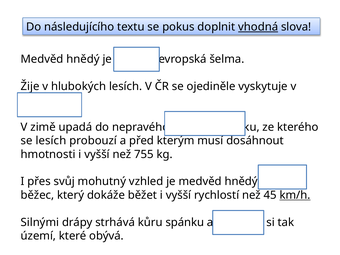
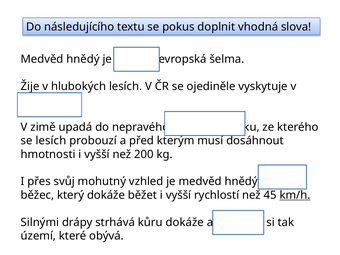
vhodná underline: present -> none (258, 27)
755: 755 -> 200 (144, 154)
kůru spánku: spánku -> dokáže (185, 222)
